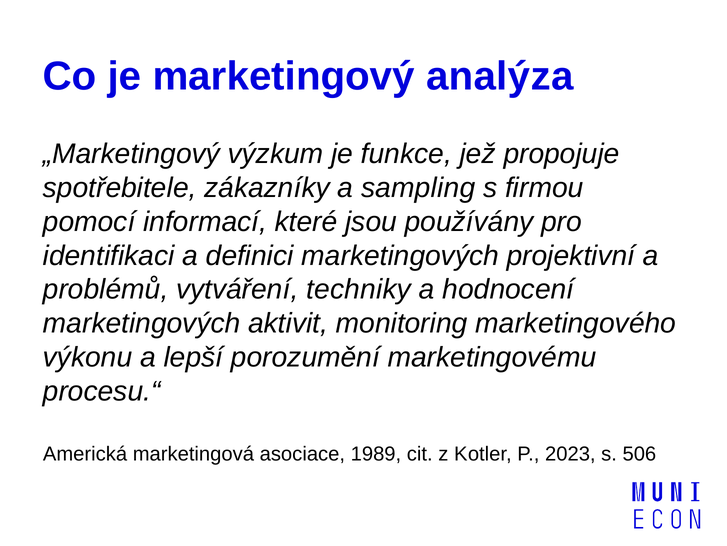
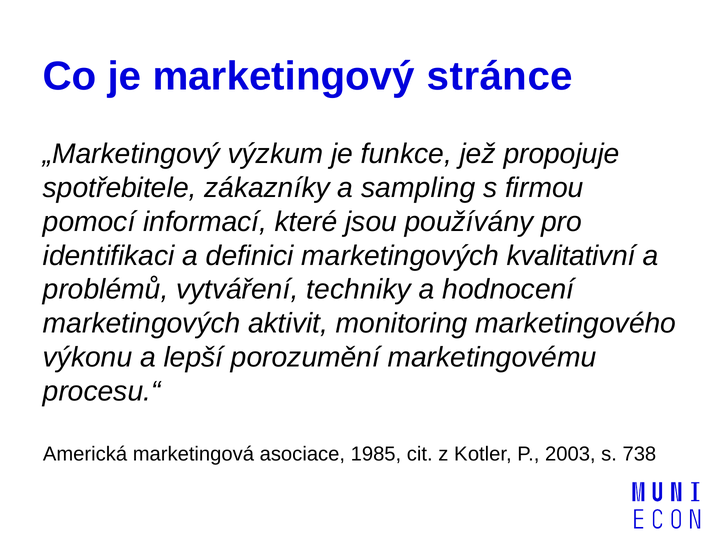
analýza: analýza -> stránce (500, 76)
projektivní: projektivní -> kvalitativní (571, 255)
1989: 1989 -> 1985 (376, 454)
2023: 2023 -> 2003 (570, 454)
506: 506 -> 738 (639, 454)
